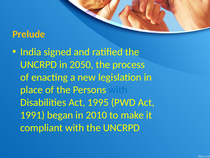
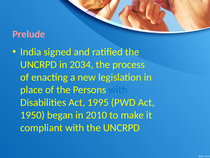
Prelude colour: yellow -> pink (29, 34)
2050: 2050 -> 2034 (82, 64)
1991: 1991 -> 1950 (33, 115)
